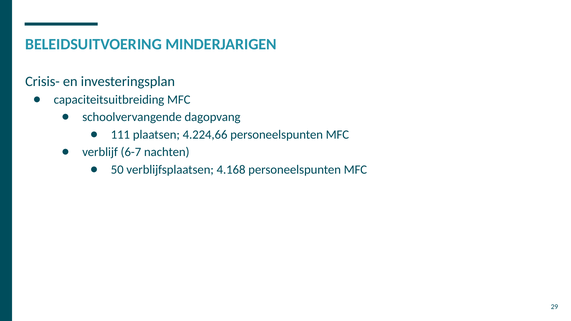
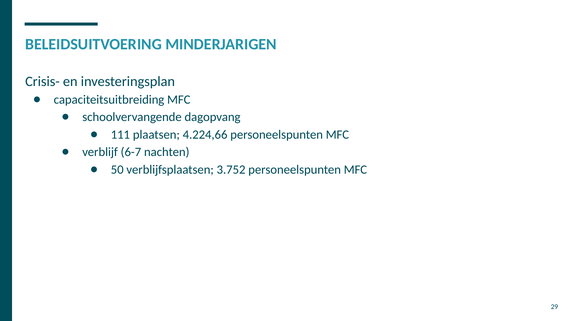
4.168: 4.168 -> 3.752 (231, 170)
